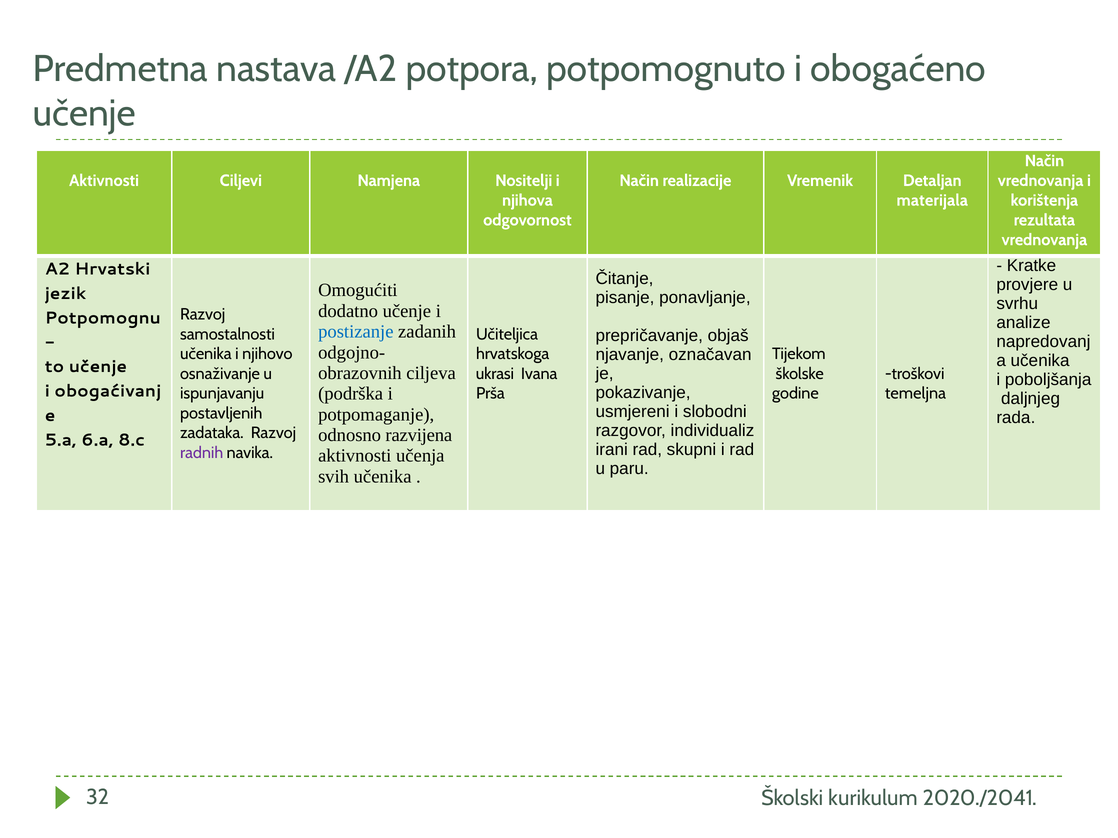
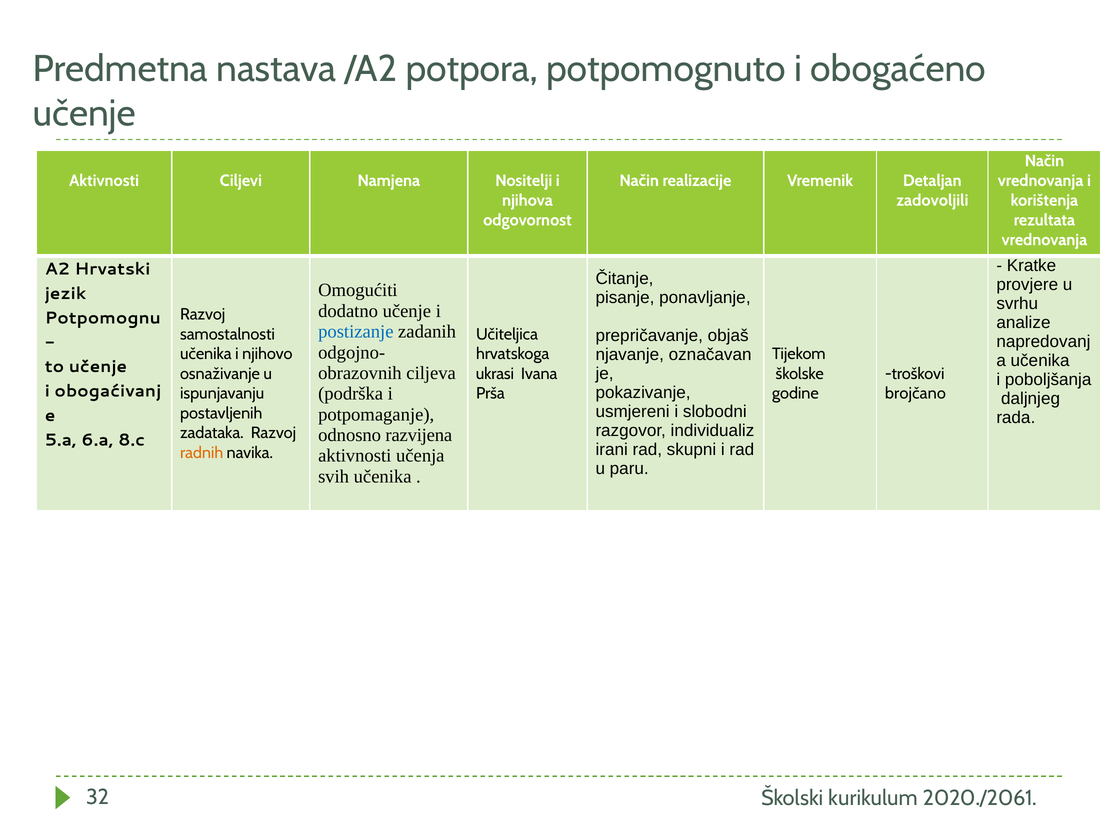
materijala: materijala -> zadovoljili (932, 200)
temeljna: temeljna -> brojčano (915, 394)
radnih colour: purple -> orange (202, 453)
2020./2041: 2020./2041 -> 2020./2061 (980, 799)
